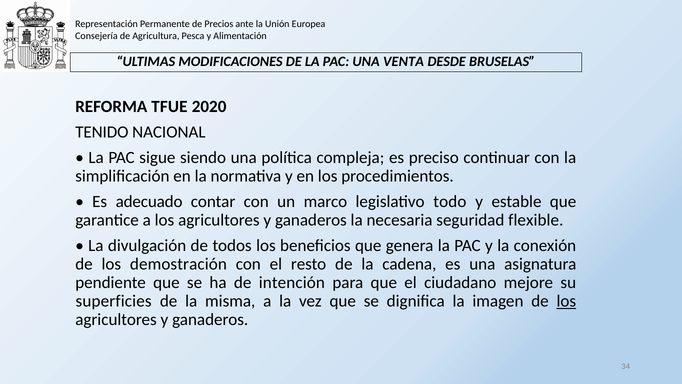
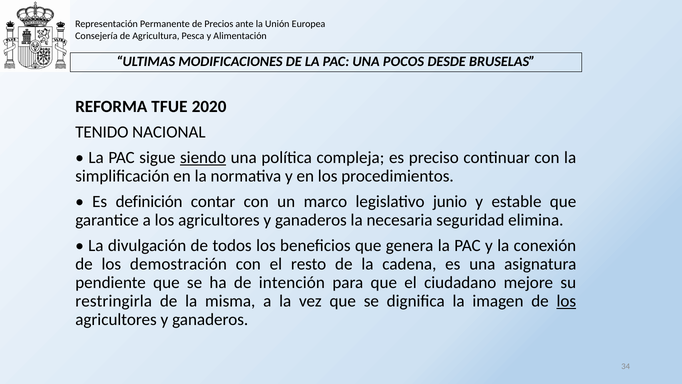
VENTA: VENTA -> POCOS (403, 61)
siendo underline: none -> present (203, 158)
adecuado: adecuado -> definición (149, 202)
todo: todo -> junio (450, 202)
flexible: flexible -> elimina (536, 220)
superficies: superficies -> restringirla (114, 301)
